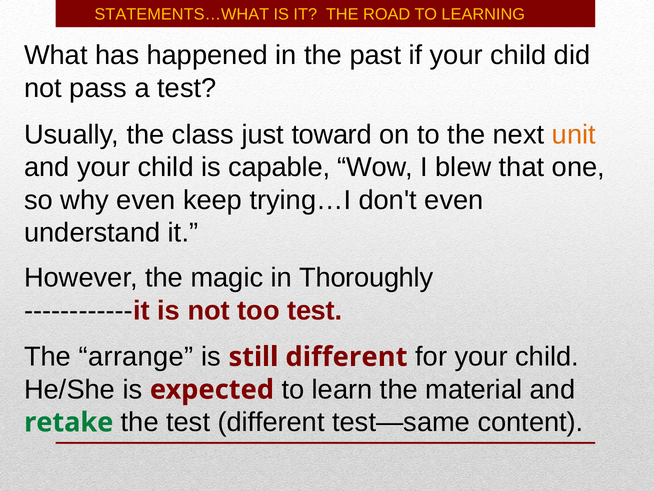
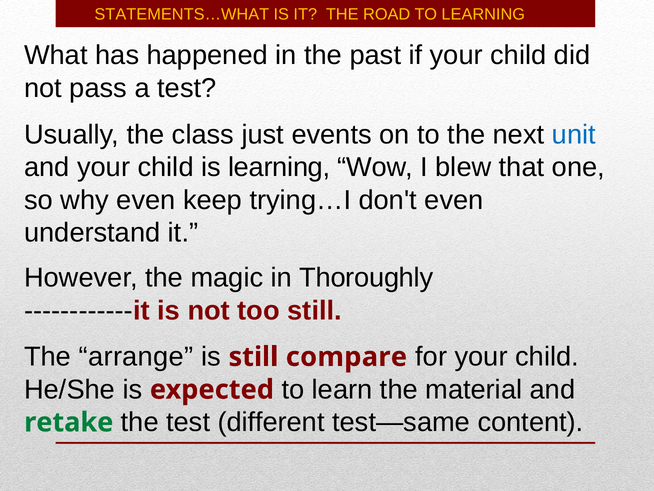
toward: toward -> events (332, 134)
unit colour: orange -> blue (574, 134)
is capable: capable -> learning (279, 167)
too test: test -> still (315, 310)
still different: different -> compare (346, 357)
